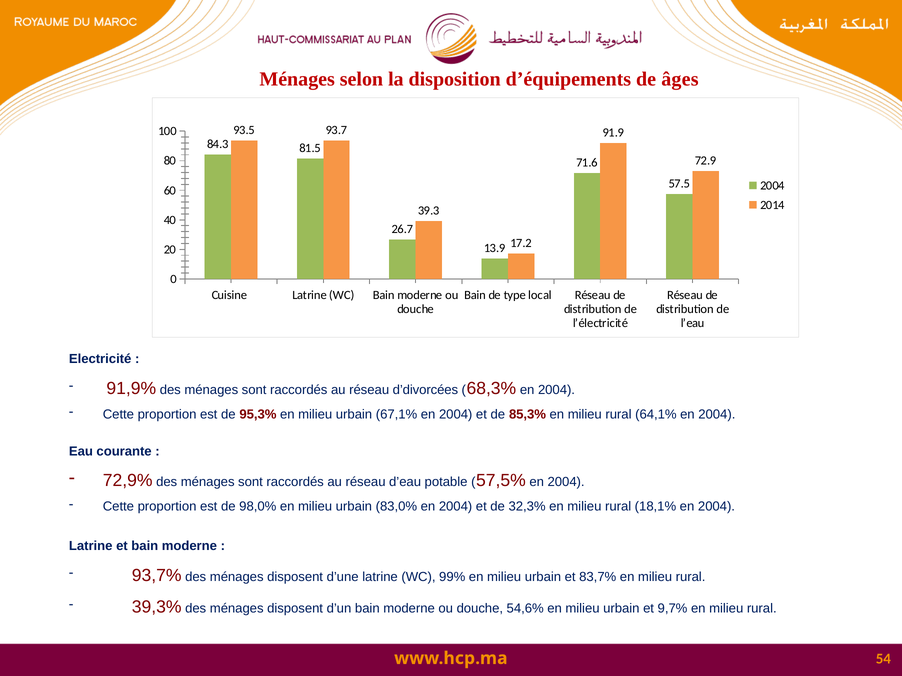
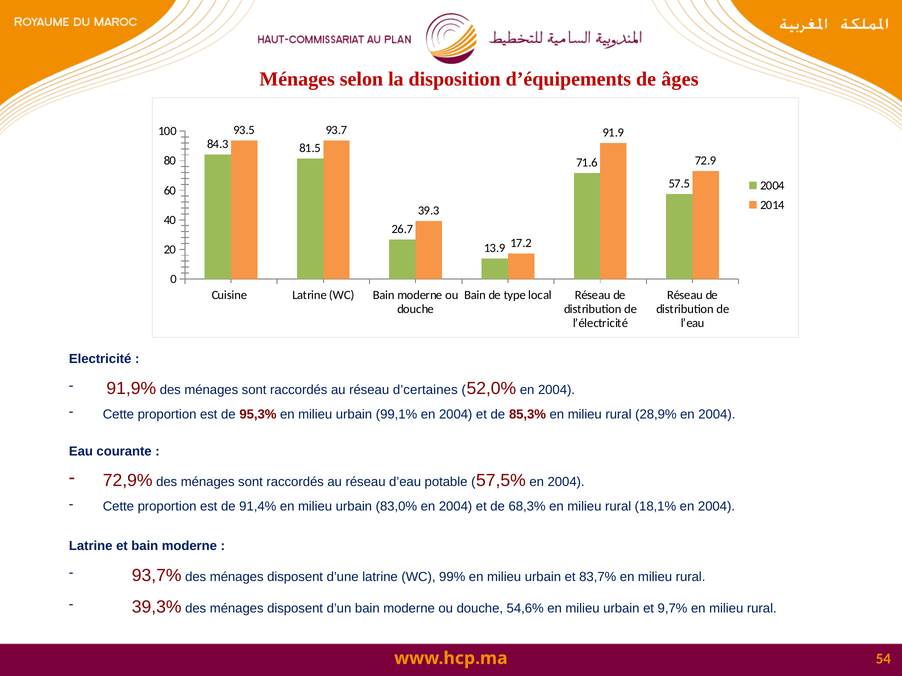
d’divorcées: d’divorcées -> d’certaines (425, 390)
68,3%: 68,3% -> 52,0% (491, 389)
67,1%: 67,1% -> 99,1% (397, 415)
64,1%: 64,1% -> 28,9% (656, 415)
98,0%: 98,0% -> 91,4% (258, 507)
32,3%: 32,3% -> 68,3% (527, 507)
